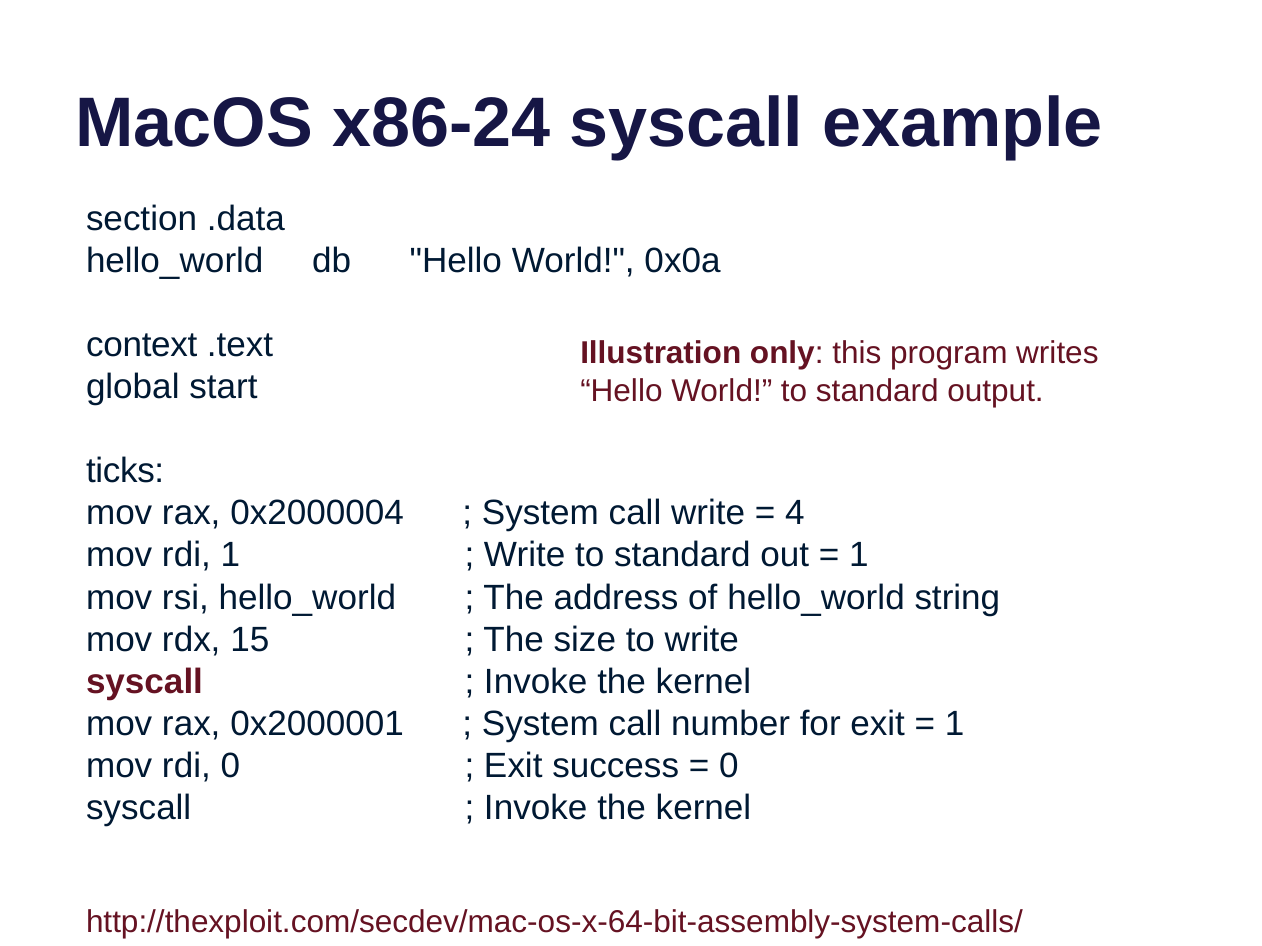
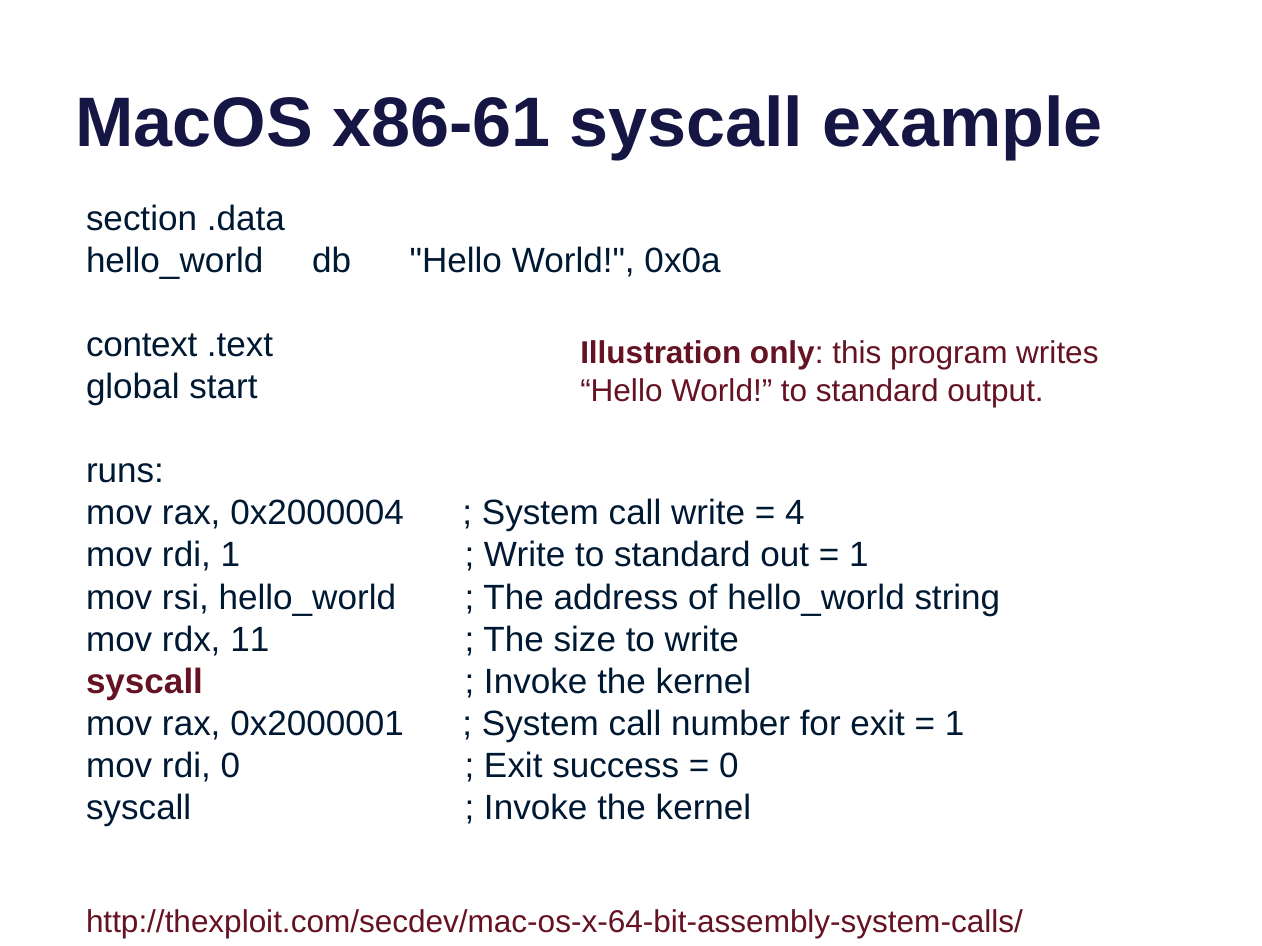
x86-24: x86-24 -> x86-61 (441, 124)
ticks: ticks -> runs (125, 472)
15: 15 -> 11 (250, 640)
